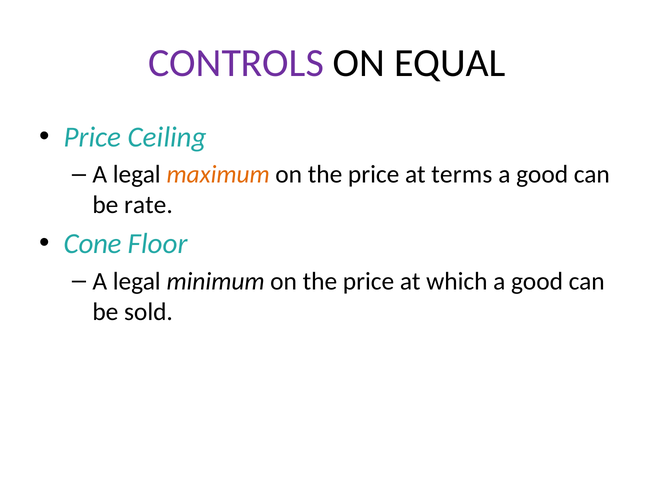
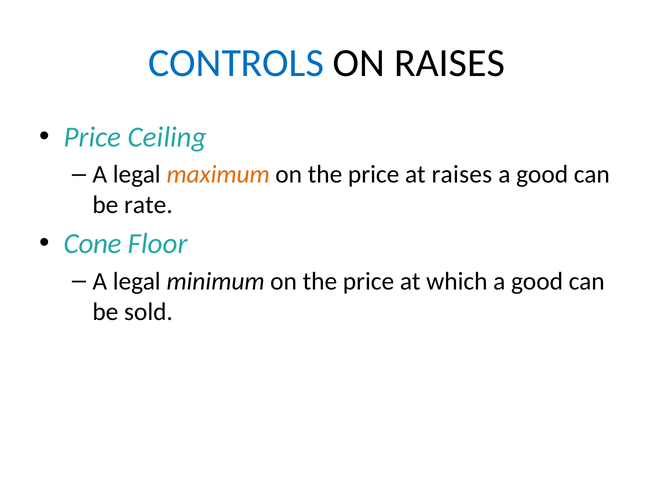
CONTROLS colour: purple -> blue (236, 63)
ON EQUAL: EQUAL -> RAISES (450, 63)
at terms: terms -> raises (462, 175)
